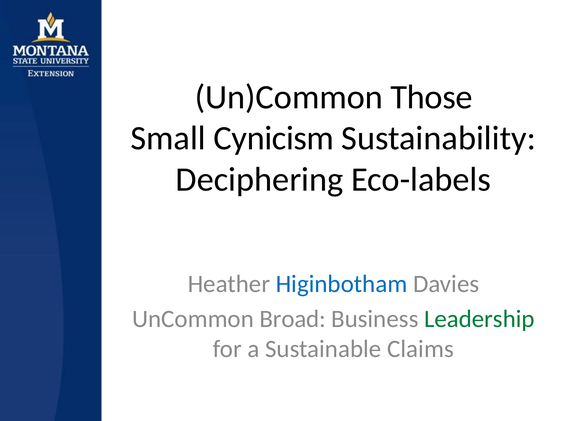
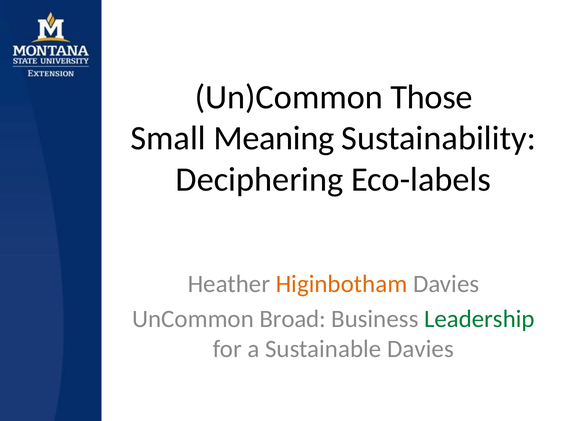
Cynicism: Cynicism -> Meaning (274, 138)
Higinbotham colour: blue -> orange (342, 284)
Sustainable Claims: Claims -> Davies (420, 349)
